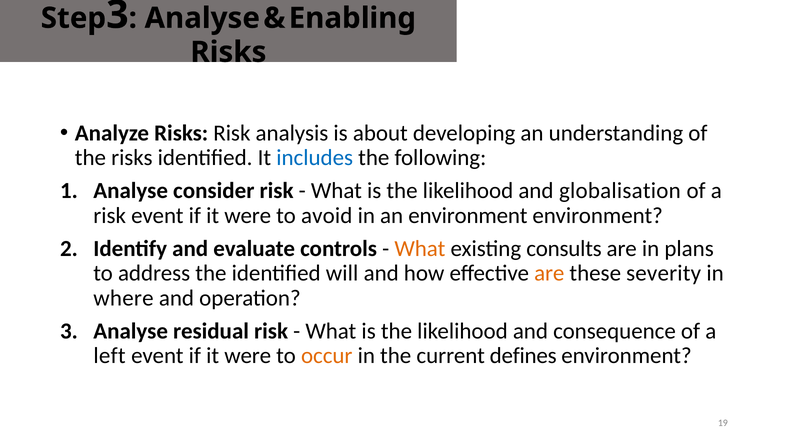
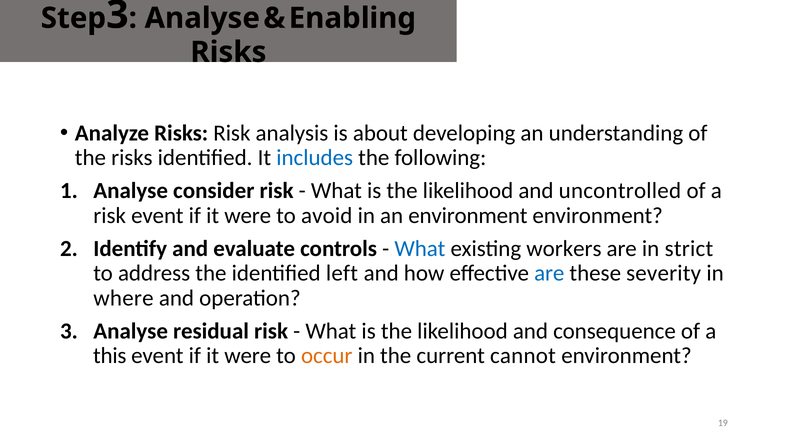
globalisation: globalisation -> uncontrolled (620, 191)
What colour: orange -> blue (420, 249)
consults: consults -> workers (564, 249)
plans: plans -> strict (689, 249)
will: will -> left (342, 274)
are colour: orange -> blue (549, 274)
left: left -> this (110, 356)
defines: defines -> cannot (523, 356)
